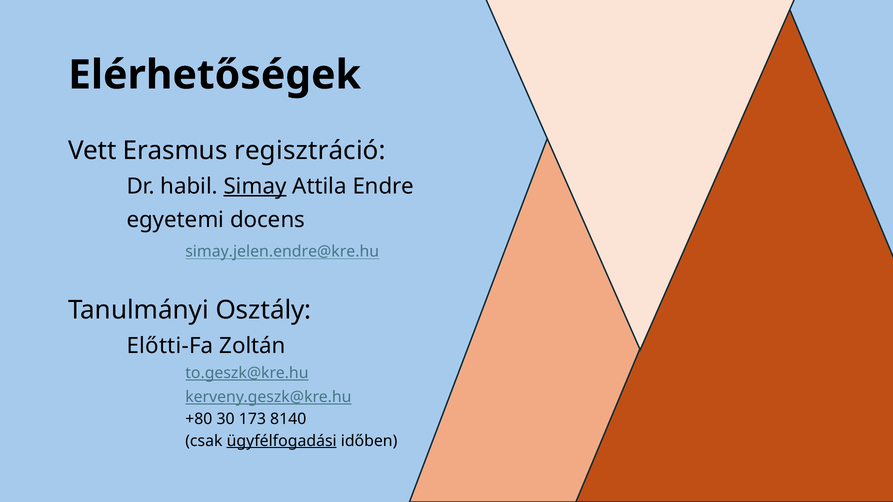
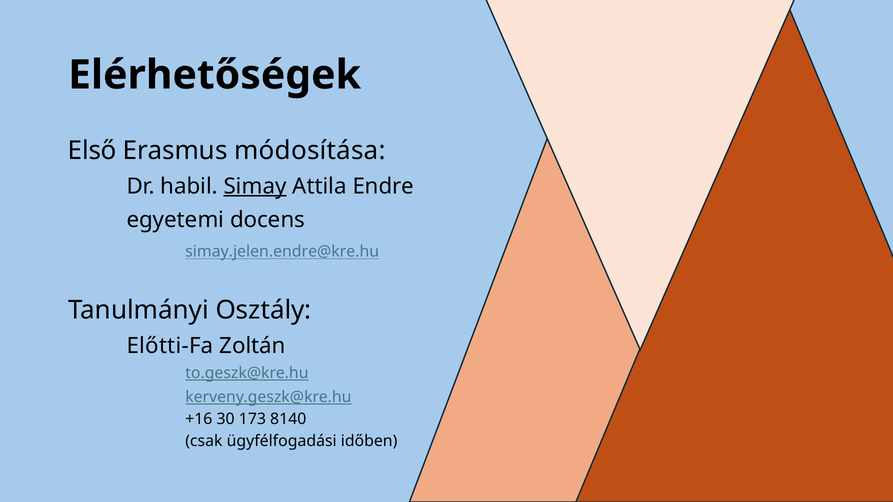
Vett: Vett -> Első (92, 151)
regisztráció: regisztráció -> módosítása (310, 151)
+80: +80 -> +16 (199, 419)
ügyfélfogadási underline: present -> none (282, 441)
